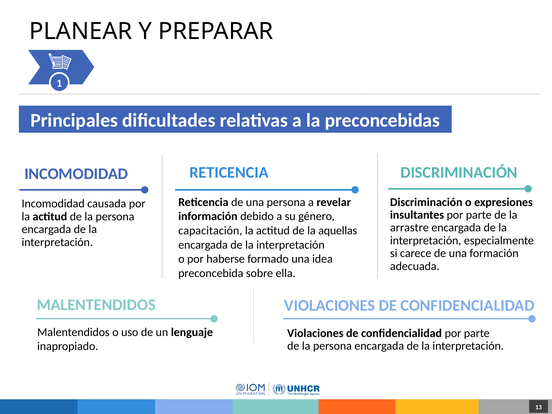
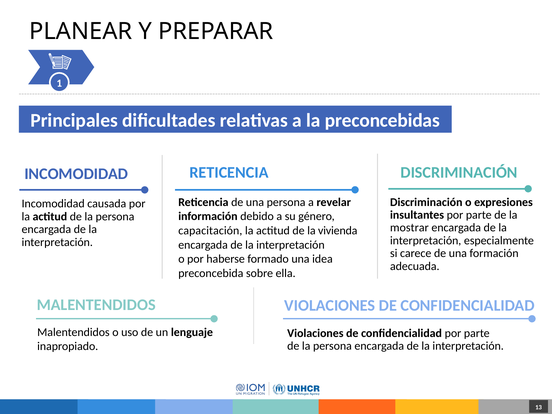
arrastre: arrastre -> mostrar (409, 228)
aquellas: aquellas -> vivienda (338, 231)
